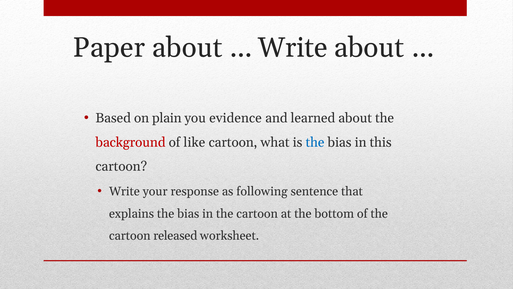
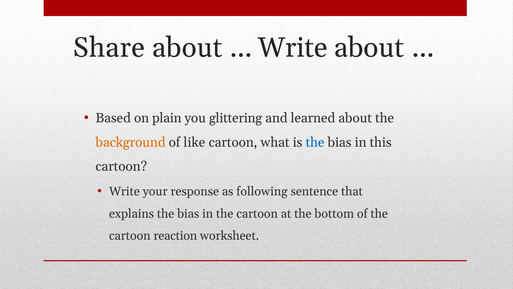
Paper: Paper -> Share (109, 47)
evidence: evidence -> glittering (236, 118)
background colour: red -> orange (131, 142)
released: released -> reaction (175, 235)
